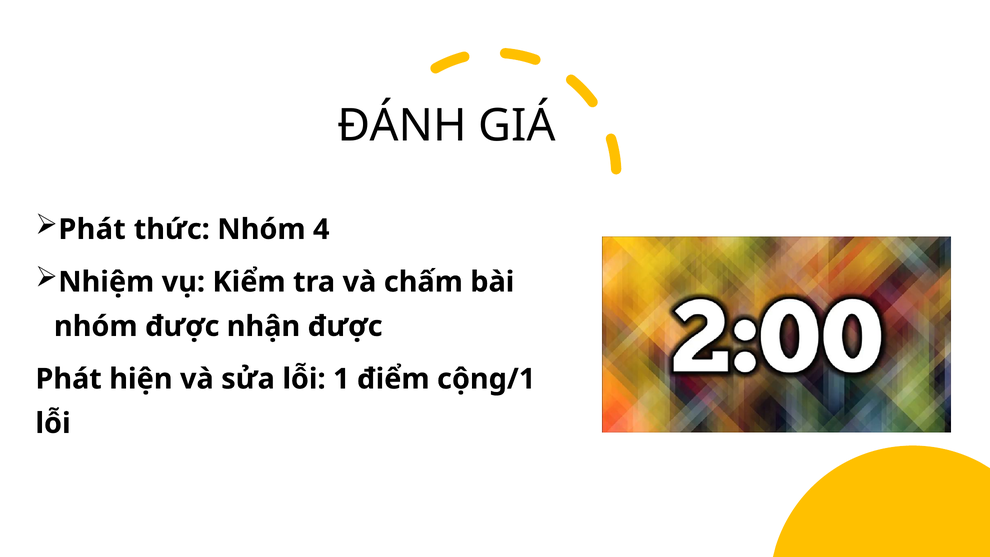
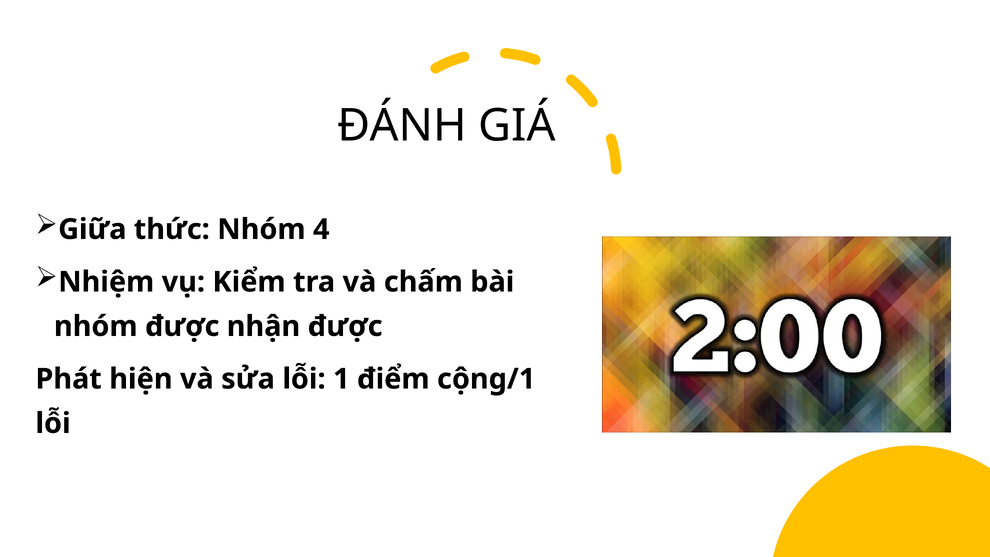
Phát: Phát -> Giữa (92, 229)
